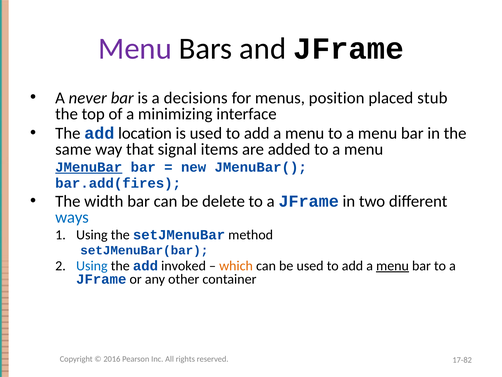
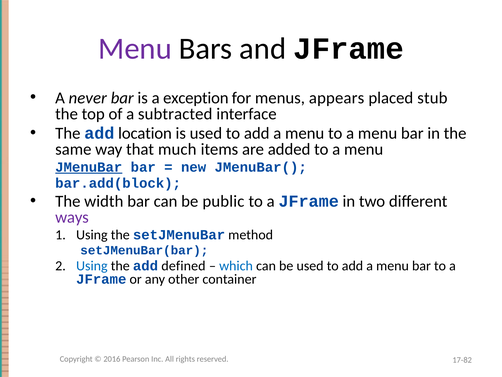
decisions: decisions -> exception (196, 98)
position: position -> appears (337, 98)
minimizing: minimizing -> subtracted (175, 114)
signal: signal -> much (177, 149)
bar.add(fires: bar.add(fires -> bar.add(block (118, 183)
delete: delete -> public (223, 201)
ways colour: blue -> purple (72, 217)
invoked: invoked -> defined (183, 265)
which colour: orange -> blue (236, 265)
menu underline: present -> none (393, 265)
